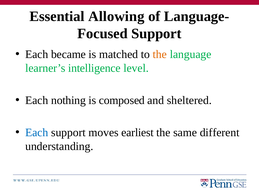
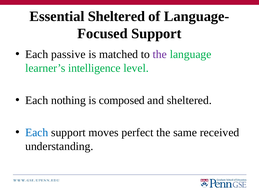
Essential Allowing: Allowing -> Sheltered (116, 16)
became: became -> passive (68, 54)
the colour: orange -> purple (160, 54)
earliest: earliest -> perfect (137, 133)
different: different -> received (220, 133)
